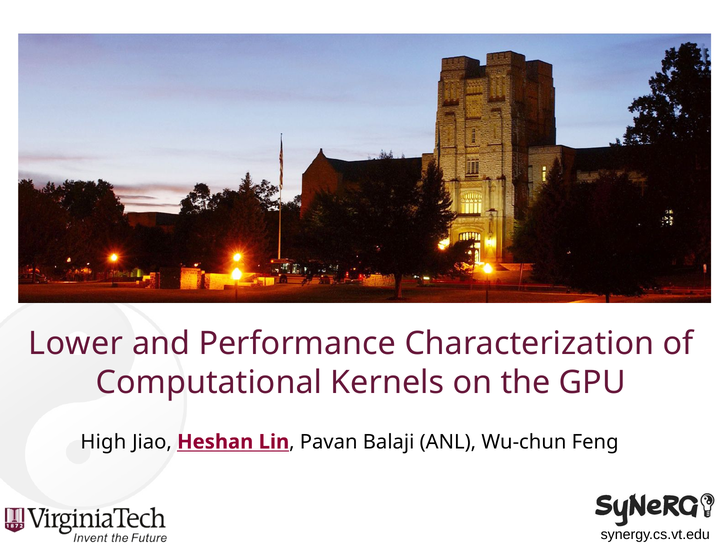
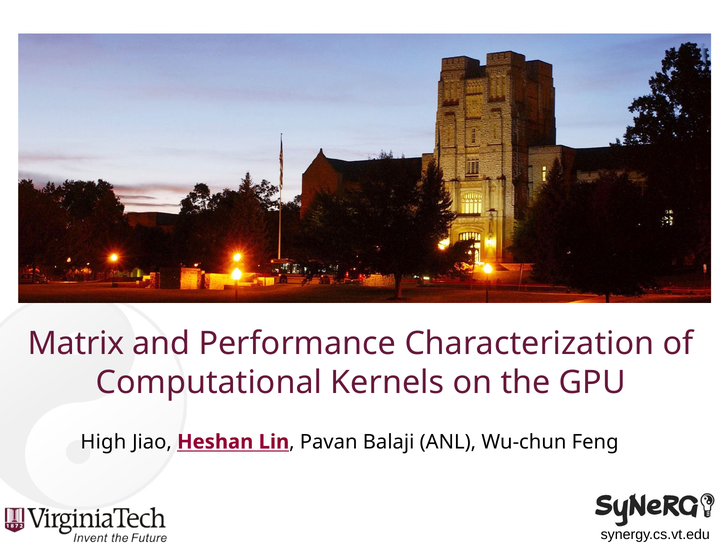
Lower: Lower -> Matrix (76, 344)
